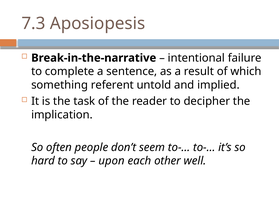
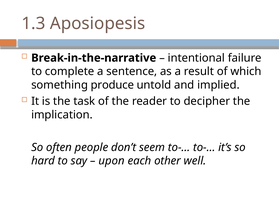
7.3: 7.3 -> 1.3 (33, 23)
referent: referent -> produce (112, 85)
